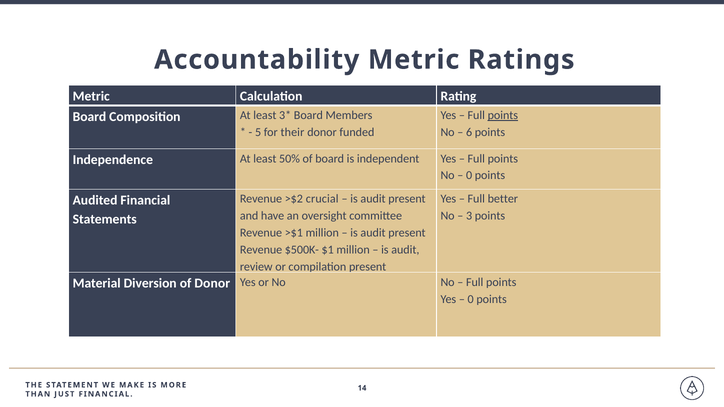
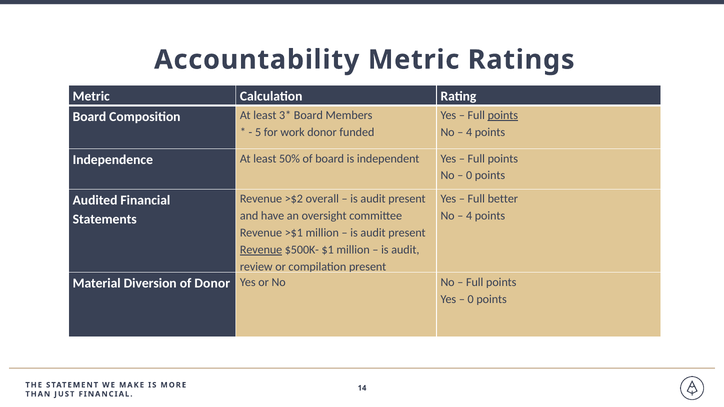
their: their -> work (293, 132)
6: 6 -> 4 (469, 132)
crucial: crucial -> overall (322, 199)
3: 3 -> 4 (469, 216)
Revenue underline: none -> present (261, 250)
